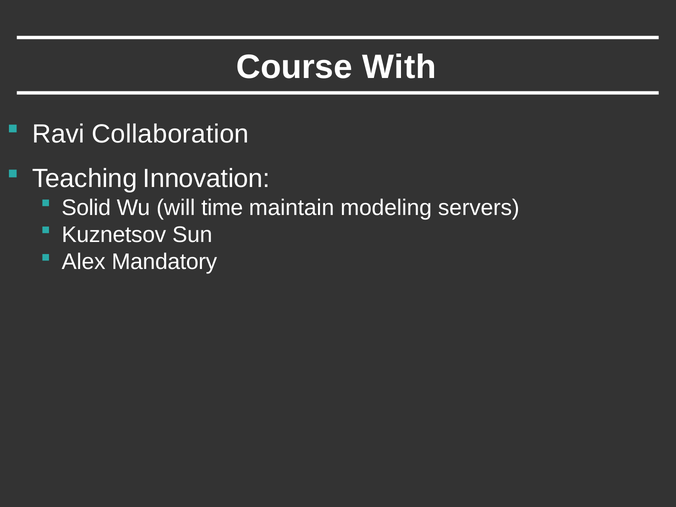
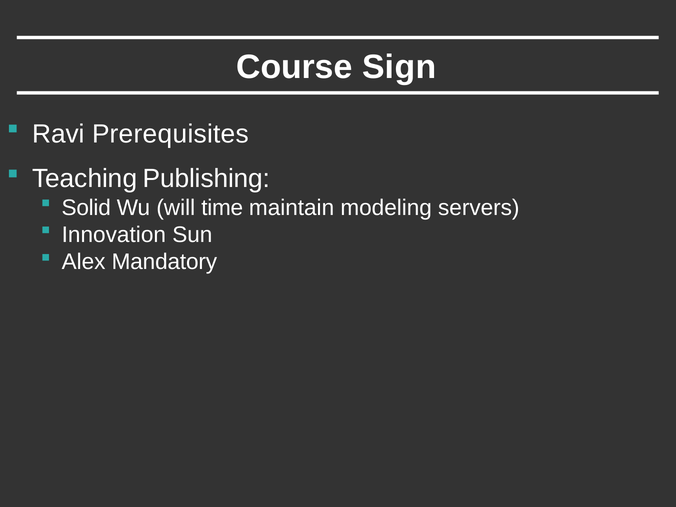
With: With -> Sign (399, 67)
Collaboration: Collaboration -> Prerequisites (170, 134)
Innovation: Innovation -> Publishing (206, 179)
Kuznetsov: Kuznetsov -> Innovation (114, 235)
